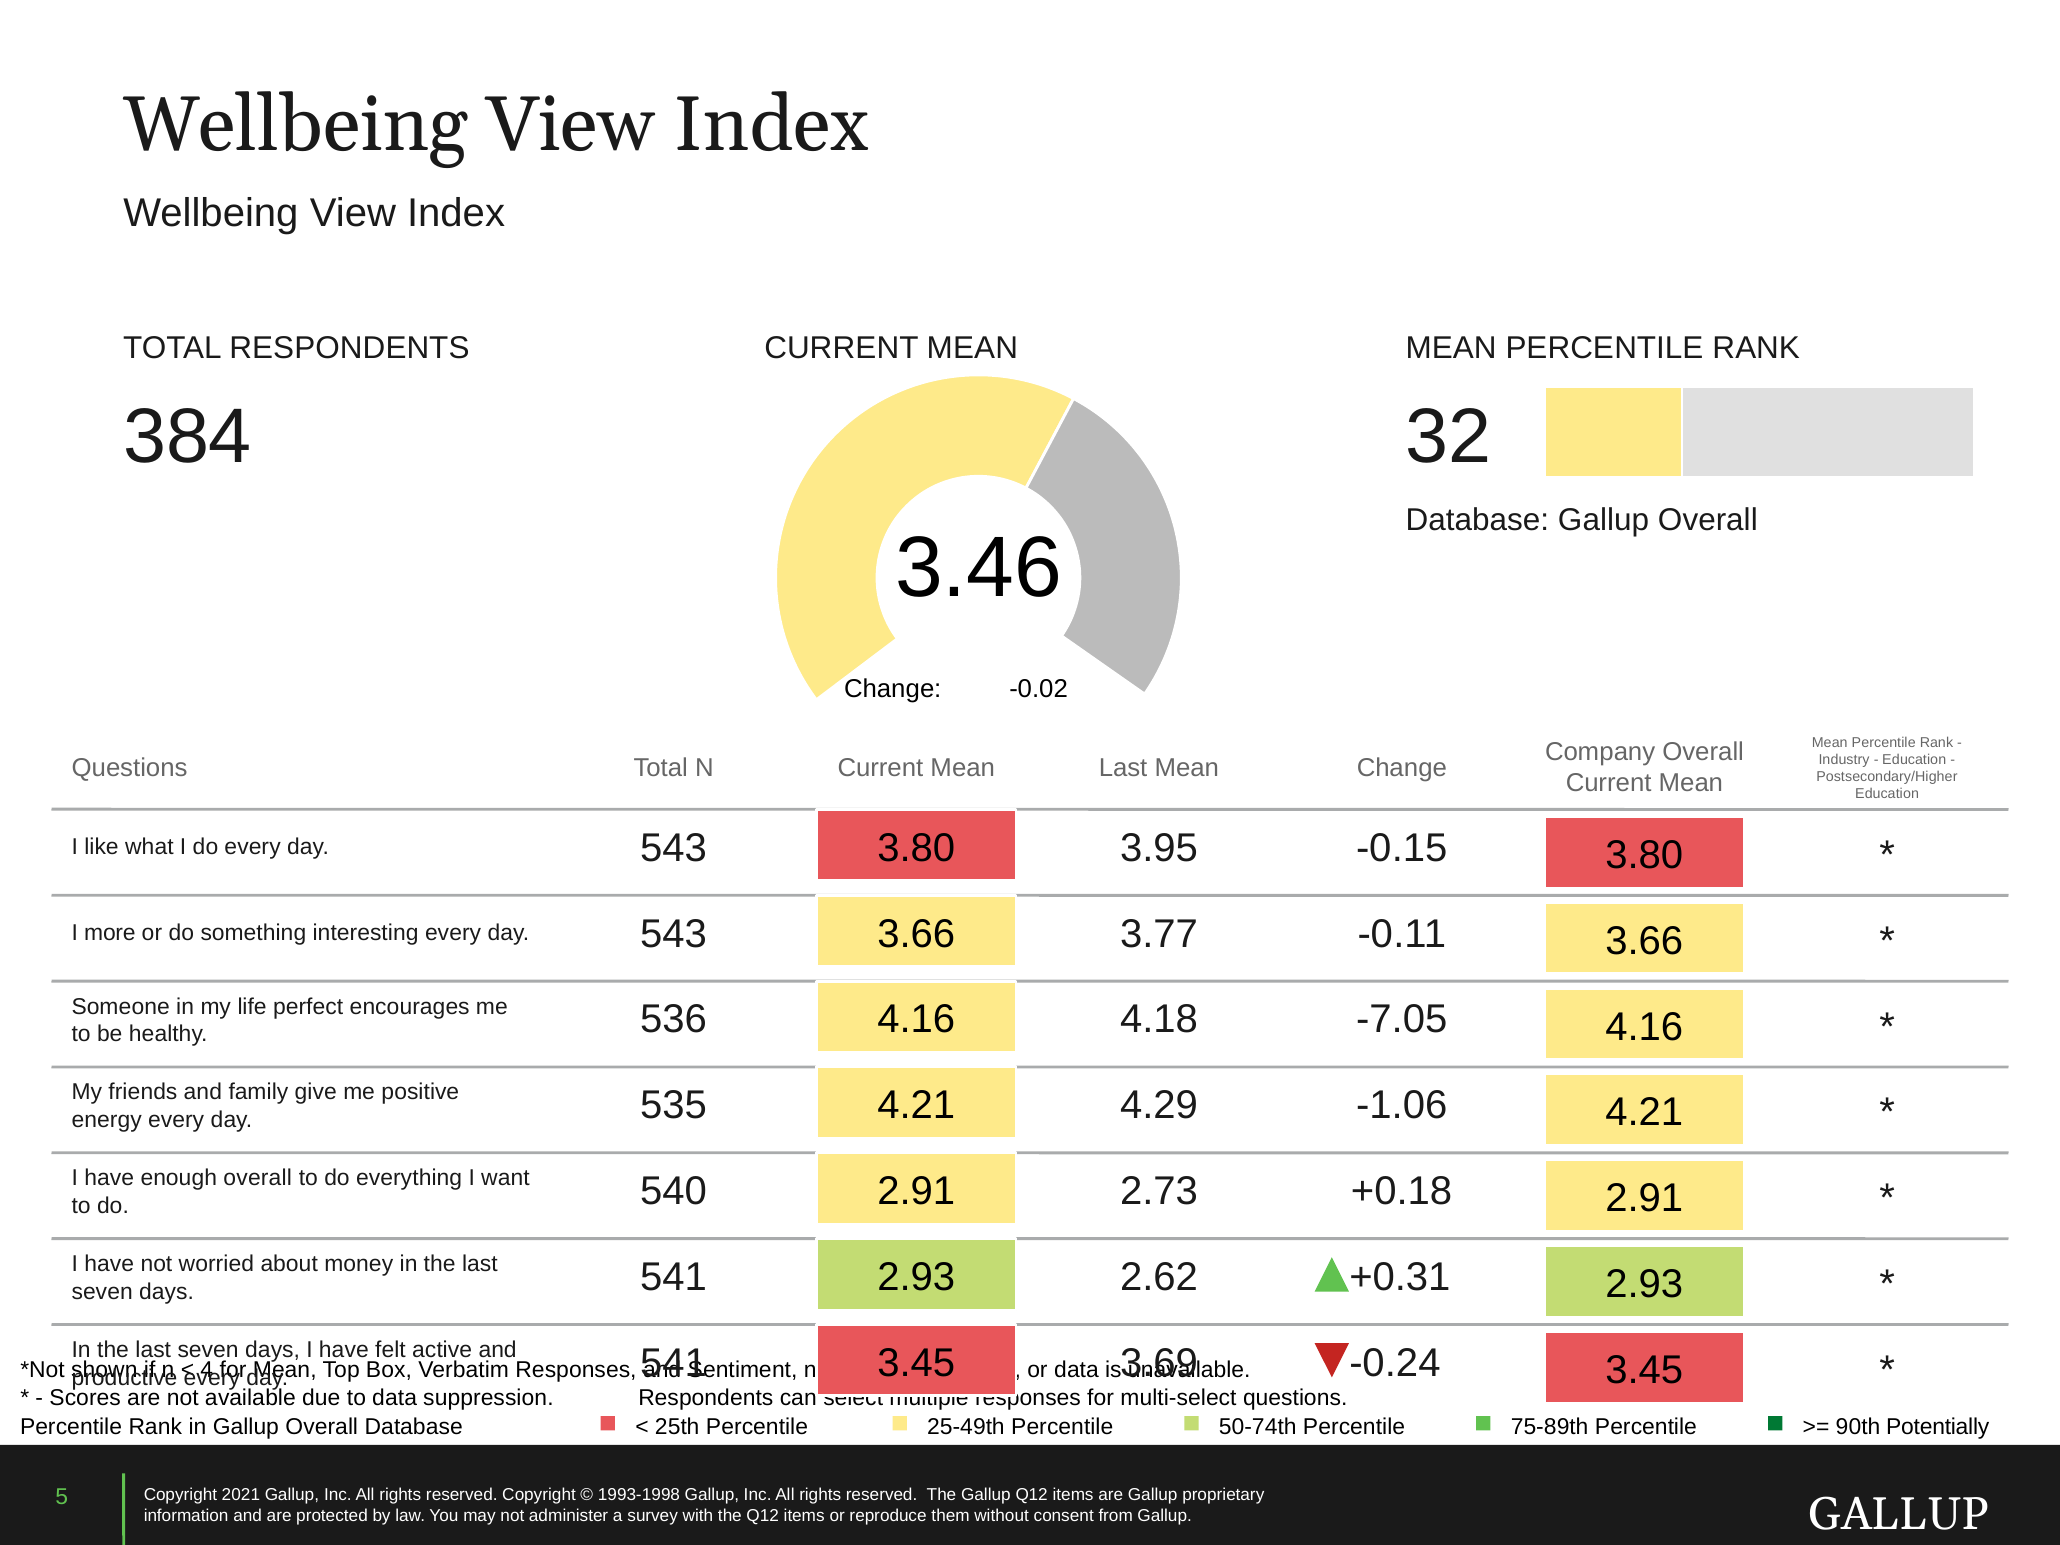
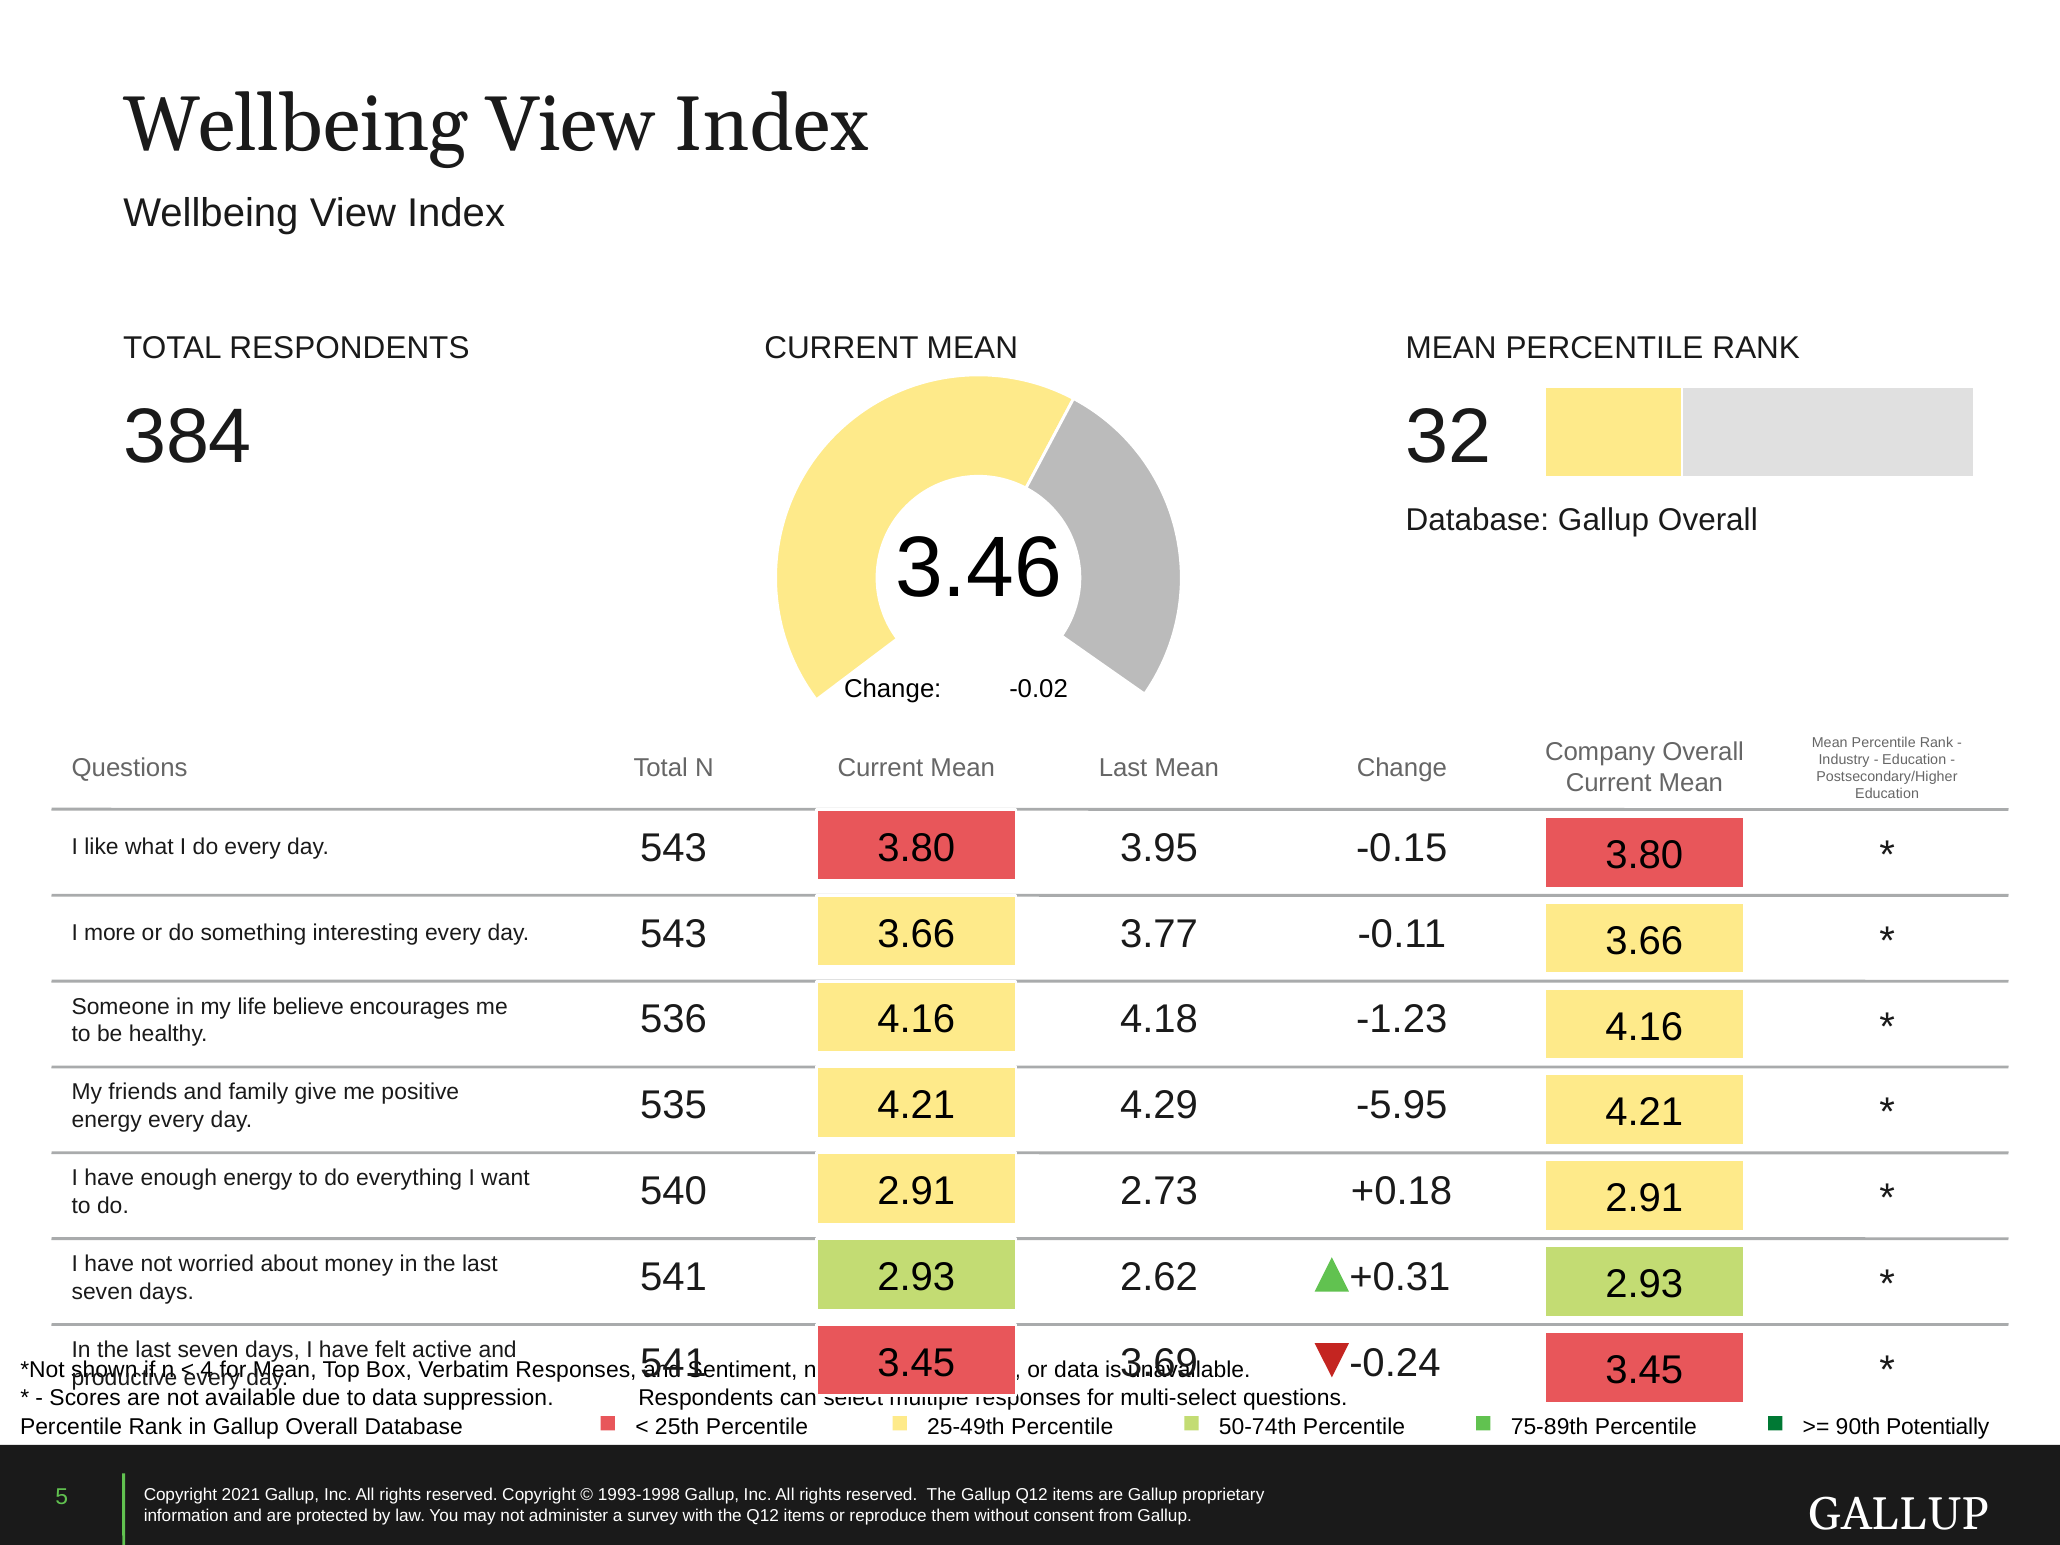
perfect: perfect -> believe (308, 1007)
-7.05: -7.05 -> -1.23 (1402, 1020)
-1.06: -1.06 -> -5.95 (1402, 1106)
enough overall: overall -> energy (258, 1178)
